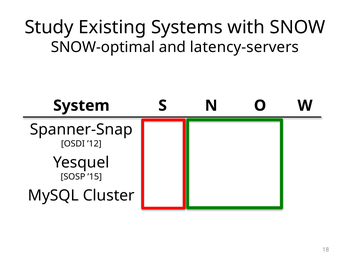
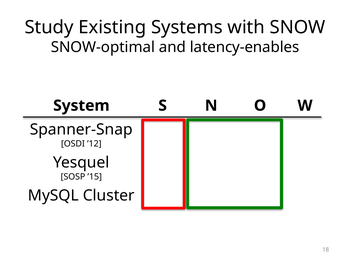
latency-servers: latency-servers -> latency-enables (245, 47)
